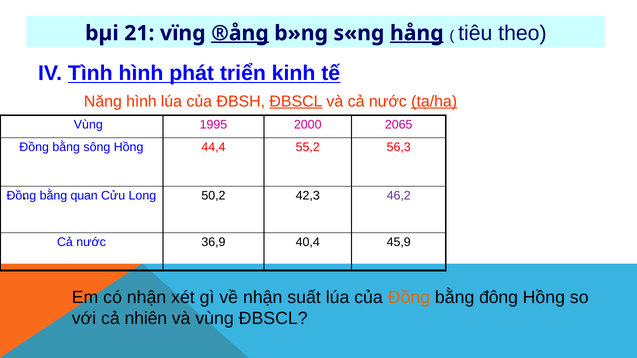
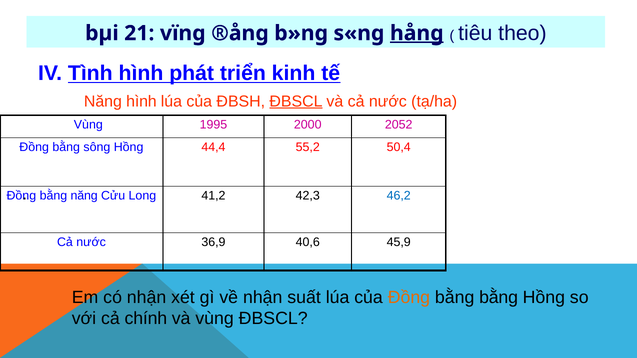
®ång underline: present -> none (240, 33)
tạ/ha underline: present -> none (434, 101)
2065: 2065 -> 2052 (399, 125)
56,3: 56,3 -> 50,4 (399, 147)
bằng quan: quan -> năng (84, 196)
50,2: 50,2 -> 41,2 (213, 196)
46,2 colour: purple -> blue (399, 196)
40,4: 40,4 -> 40,6 (308, 243)
bằng đông: đông -> bằng (499, 298)
nhiên: nhiên -> chính (146, 319)
